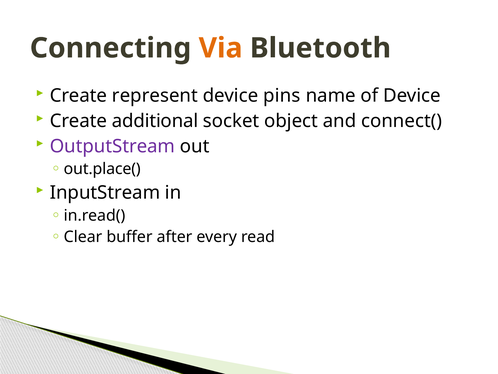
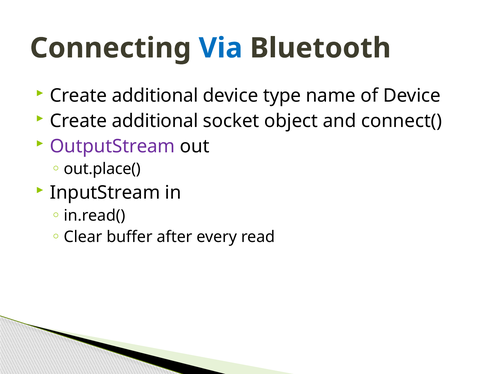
Via colour: orange -> blue (221, 48)
represent: represent -> additional (155, 96)
pins: pins -> type (282, 96)
